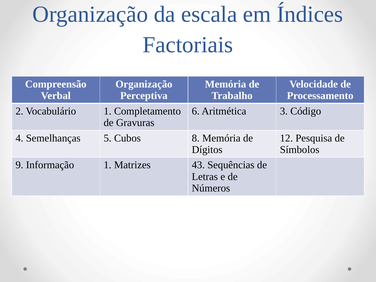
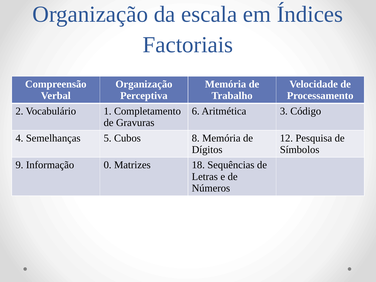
Informação 1: 1 -> 0 (108, 165)
43: 43 -> 18 (198, 165)
